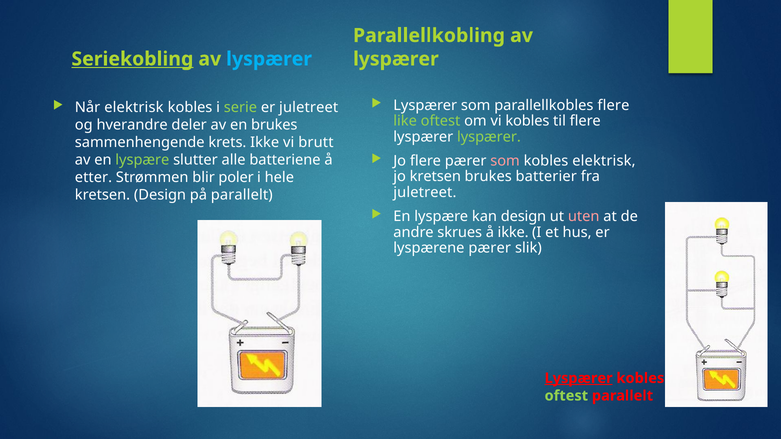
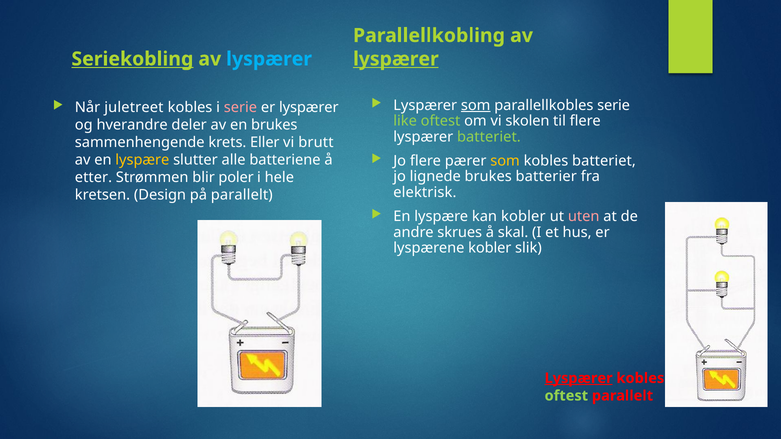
lyspærer underline: none -> present (396, 59)
som underline: none -> present (476, 105)
parallellkobles flere: flere -> serie (614, 105)
Når elektrisk: elektrisk -> juletreet (134, 107)
serie colour: light green -> pink (240, 107)
er juletreet: juletreet -> lyspærer (309, 107)
vi kobles: kobles -> skolen (527, 121)
lyspærer lyspærer: lyspærer -> batteriet (489, 137)
krets Ikke: Ikke -> Eller (265, 142)
som colour: pink -> yellow (505, 161)
kobles elektrisk: elektrisk -> batteriet (604, 161)
lyspære colour: light green -> yellow (142, 160)
jo kretsen: kretsen -> lignede (435, 177)
juletreet: juletreet -> elektrisk (425, 193)
kan design: design -> kobler (523, 217)
å ikke: ikke -> skal (513, 232)
lyspærene pærer: pærer -> kobler (490, 248)
